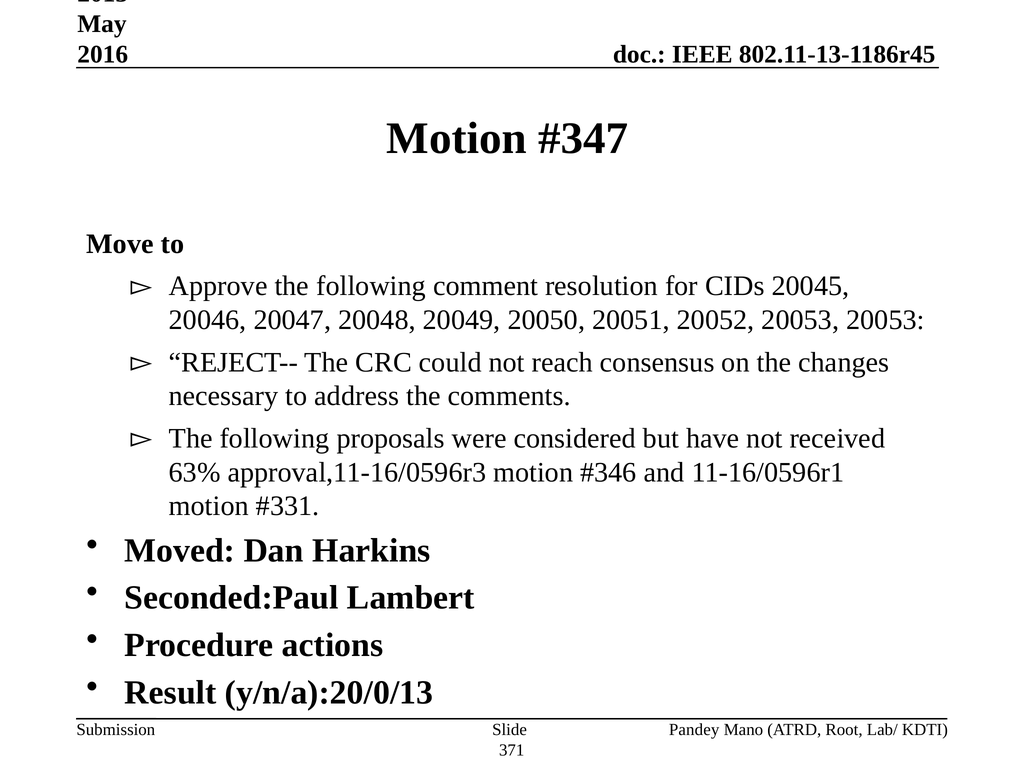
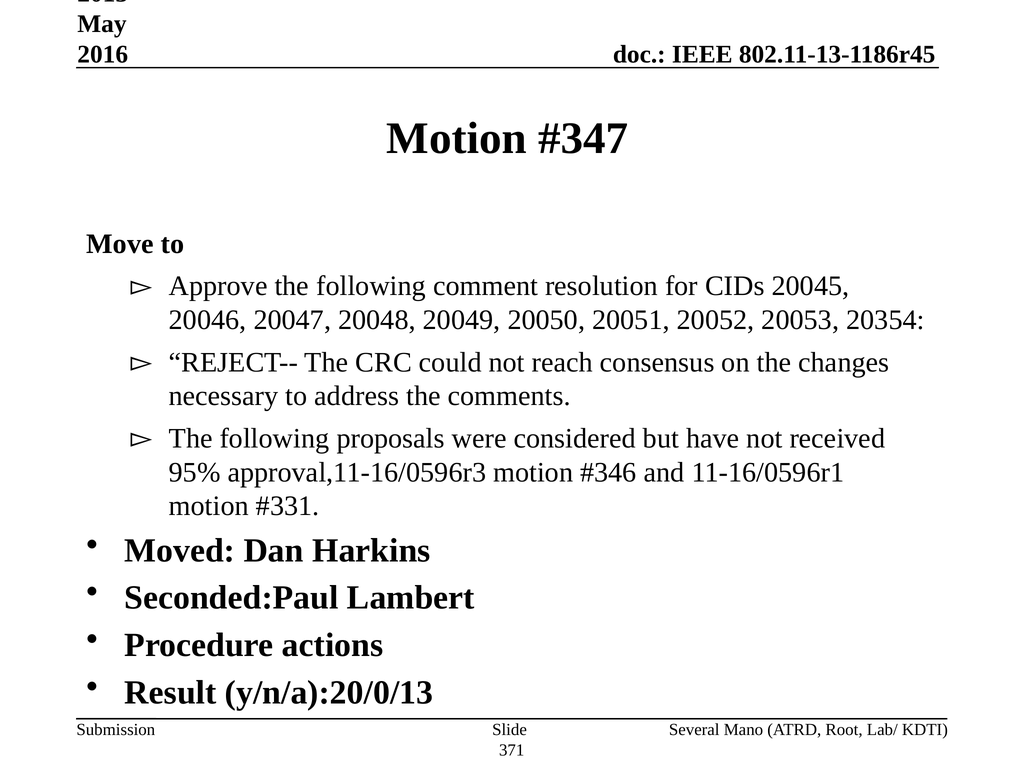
20053 20053: 20053 -> 20354 (885, 320)
63%: 63% -> 95% (195, 472)
Pandey: Pandey -> Several (694, 730)
